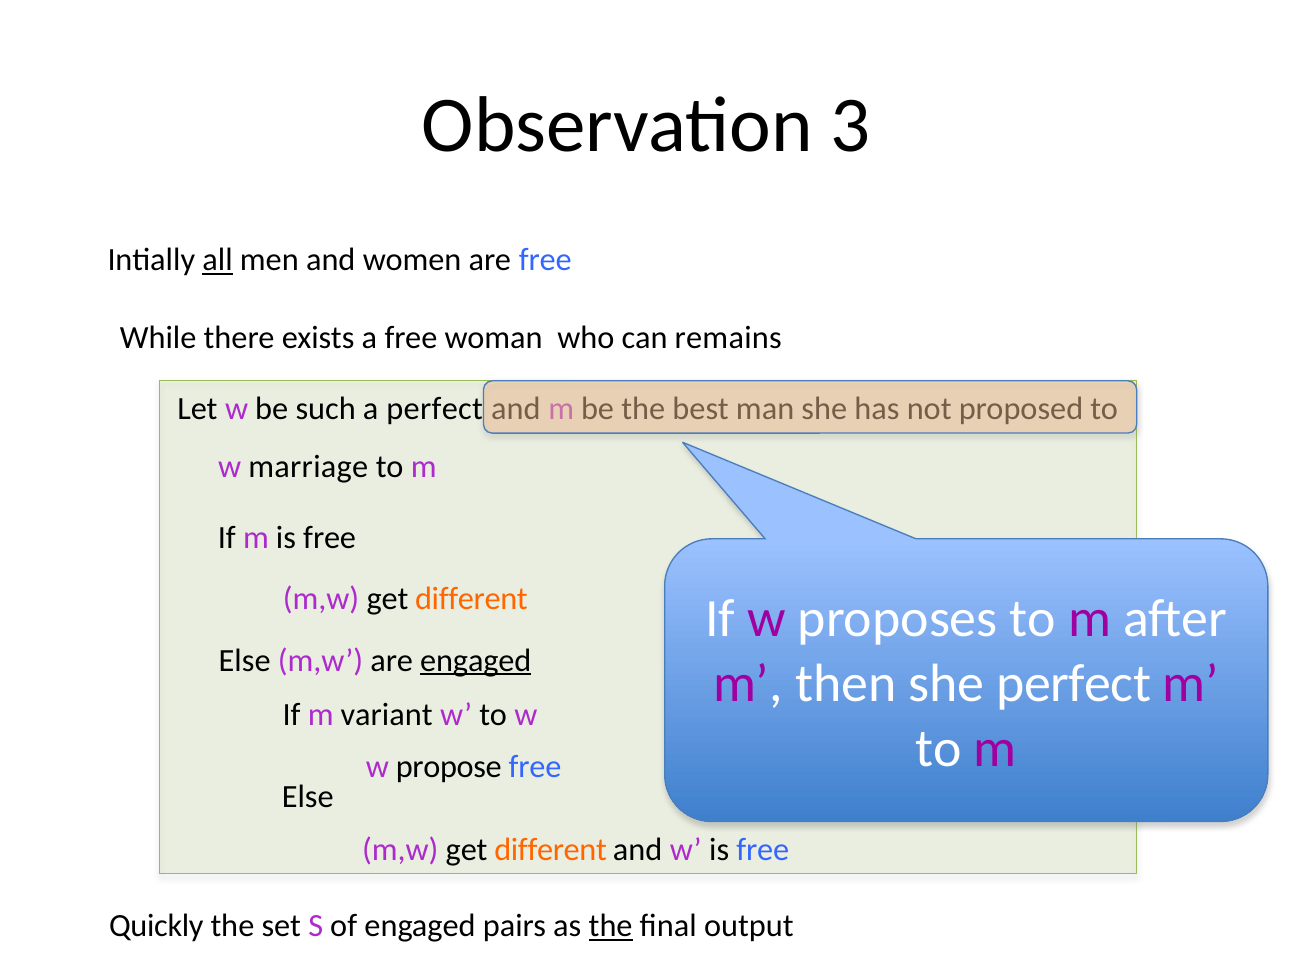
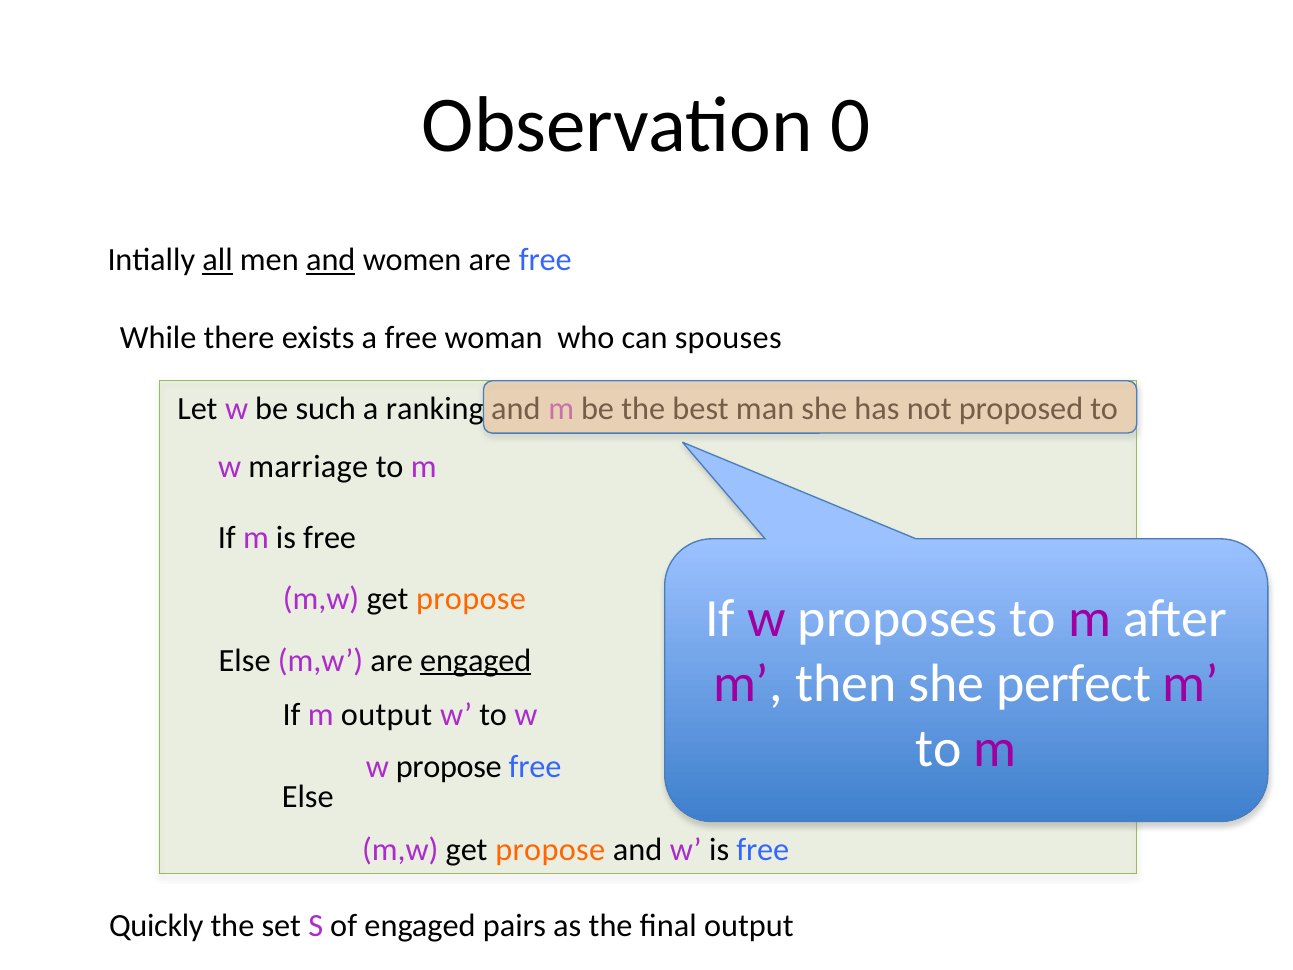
3: 3 -> 0 (851, 125)
and underline: none -> present (331, 260)
remains: remains -> spouses (728, 338)
a perfect: perfect -> ranking (435, 409)
different: different -> propose (471, 599)
m variant: variant -> output (386, 714)
different: different -> propose (550, 849)
the underline: present -> none (611, 926)
